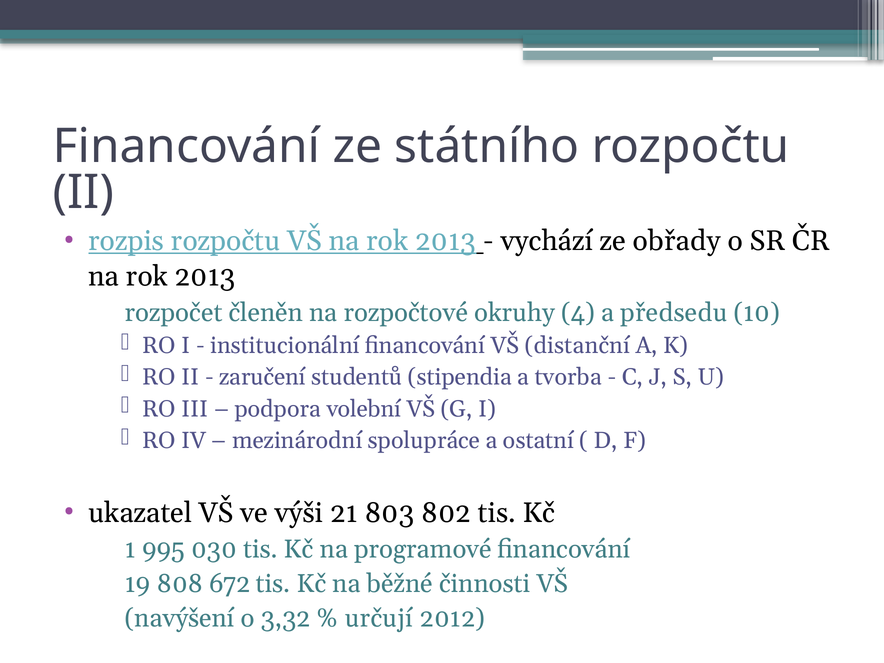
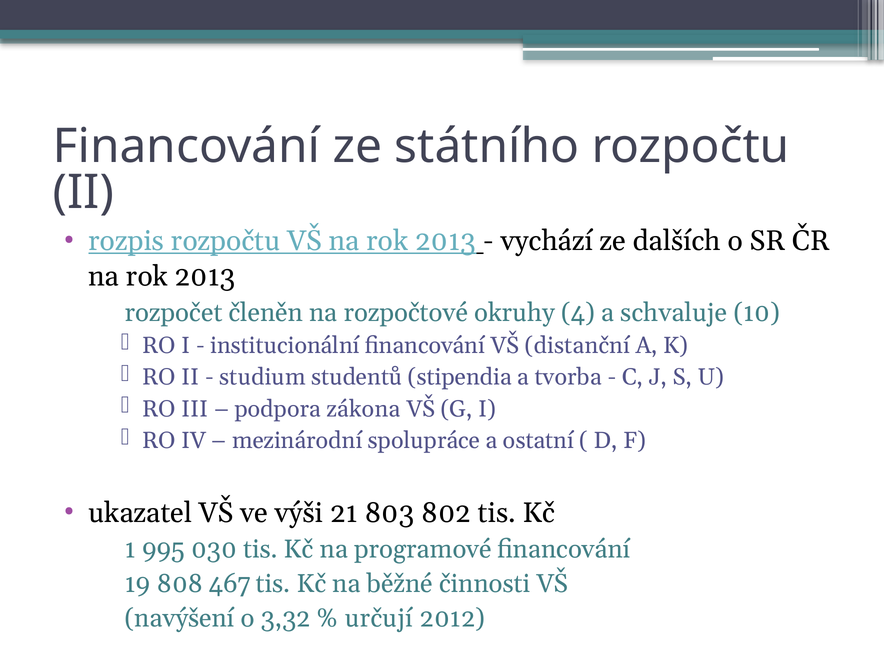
obřady: obřady -> dalších (677, 241)
předsedu: předsedu -> schvaluje (674, 313)
zaručení: zaručení -> studium (262, 377)
volební: volební -> zákona (364, 409)
672: 672 -> 467 (230, 584)
